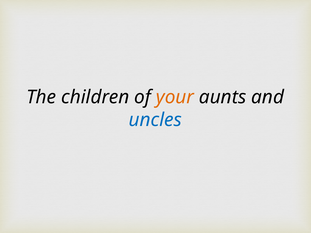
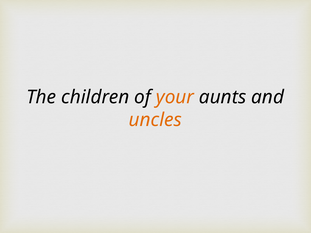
uncles colour: blue -> orange (155, 120)
